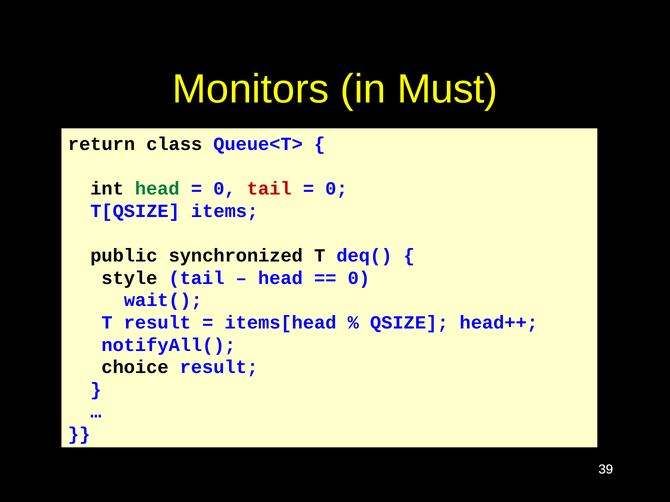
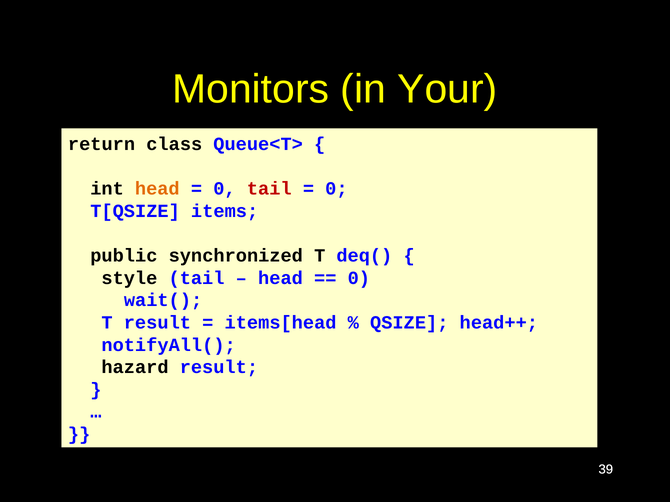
Must: Must -> Your (447, 89)
head colour: green -> orange (157, 189)
choice: choice -> hazard (135, 368)
